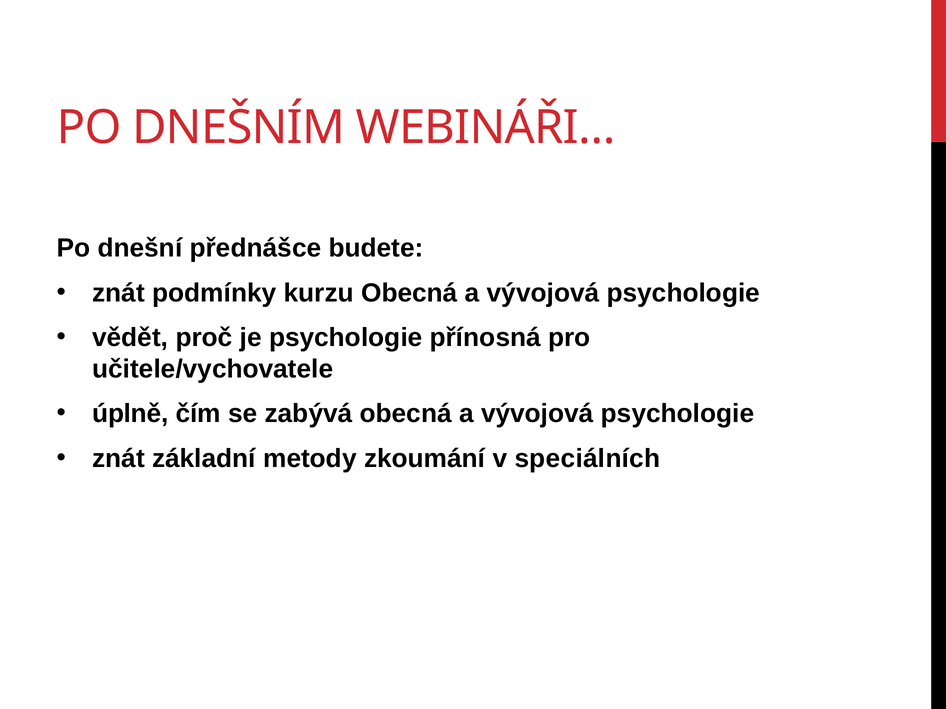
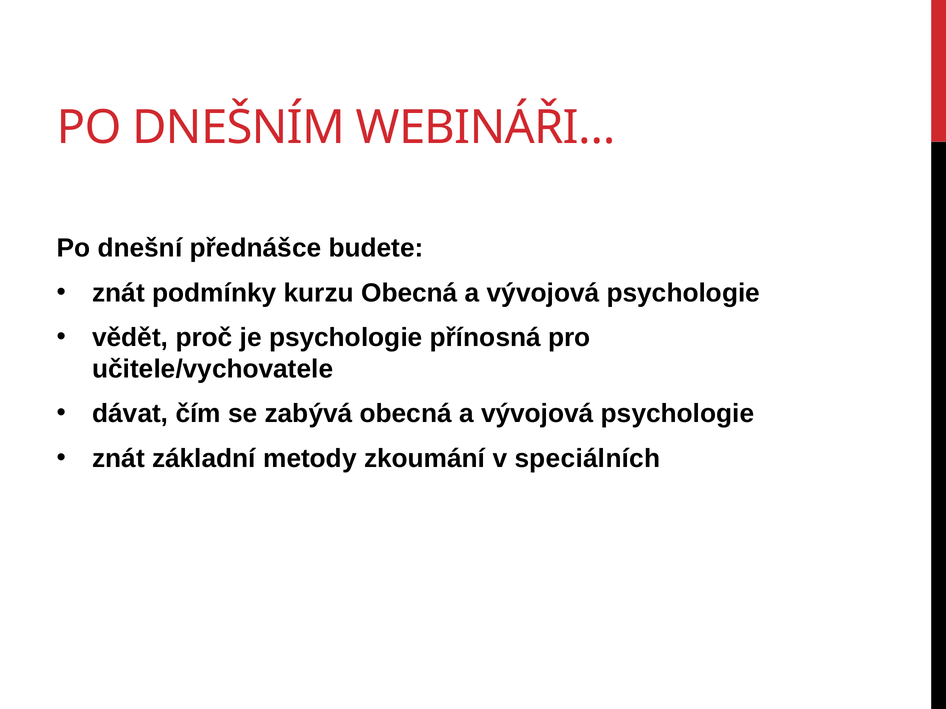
úplně: úplně -> dávat (130, 414)
